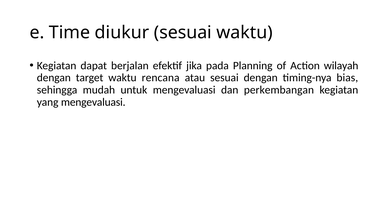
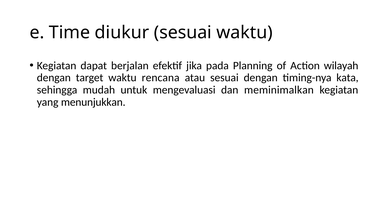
bias: bias -> kata (347, 78)
perkembangan: perkembangan -> meminimalkan (279, 90)
yang mengevaluasi: mengevaluasi -> menunjukkan (93, 102)
